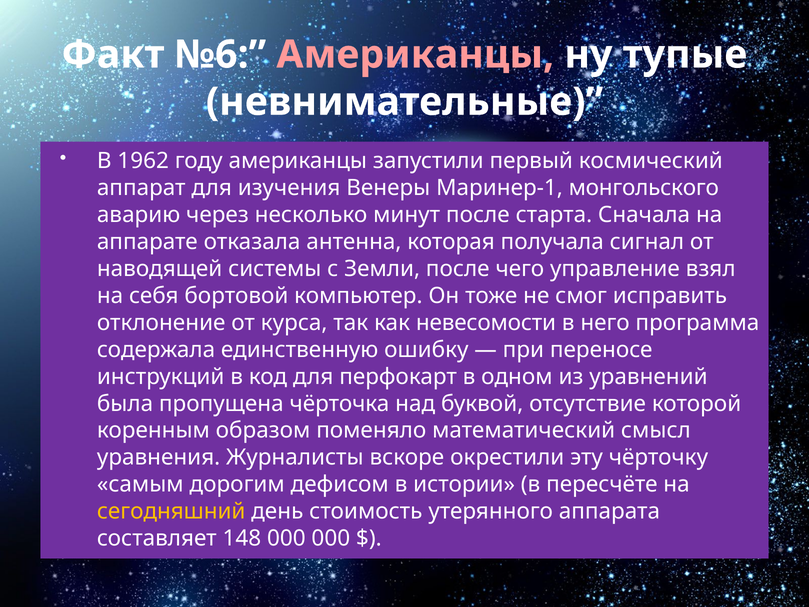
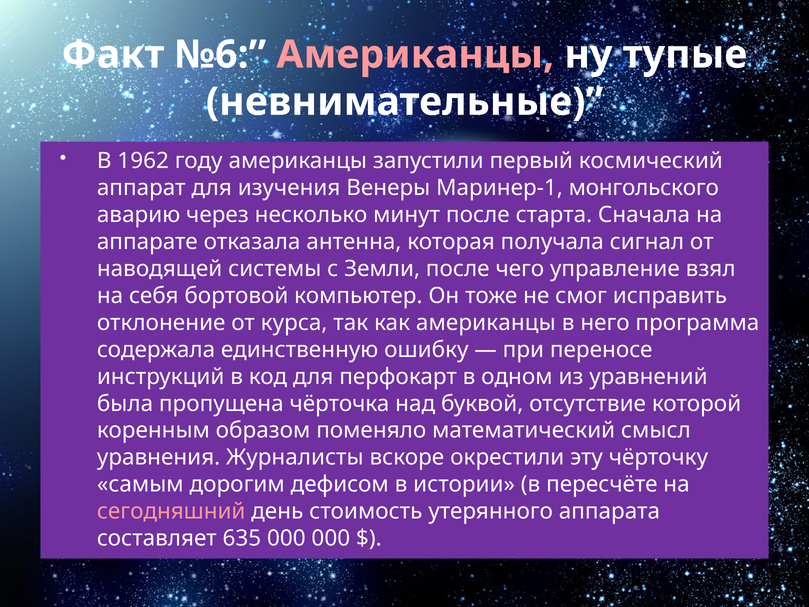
как невесомости: невесомости -> американцы (486, 322)
сегодняшний colour: yellow -> pink (171, 511)
148: 148 -> 635 (242, 538)
